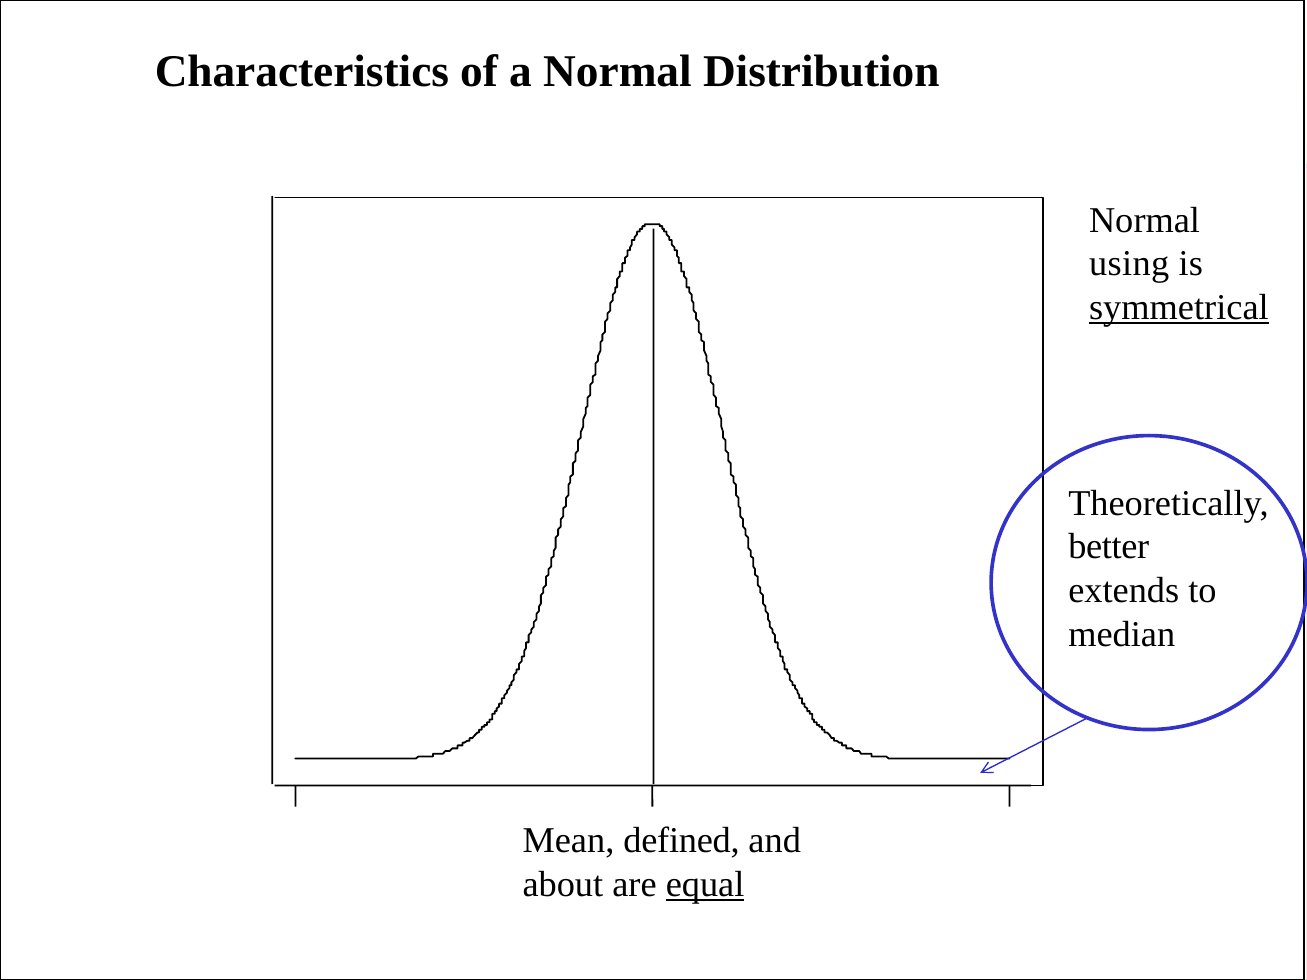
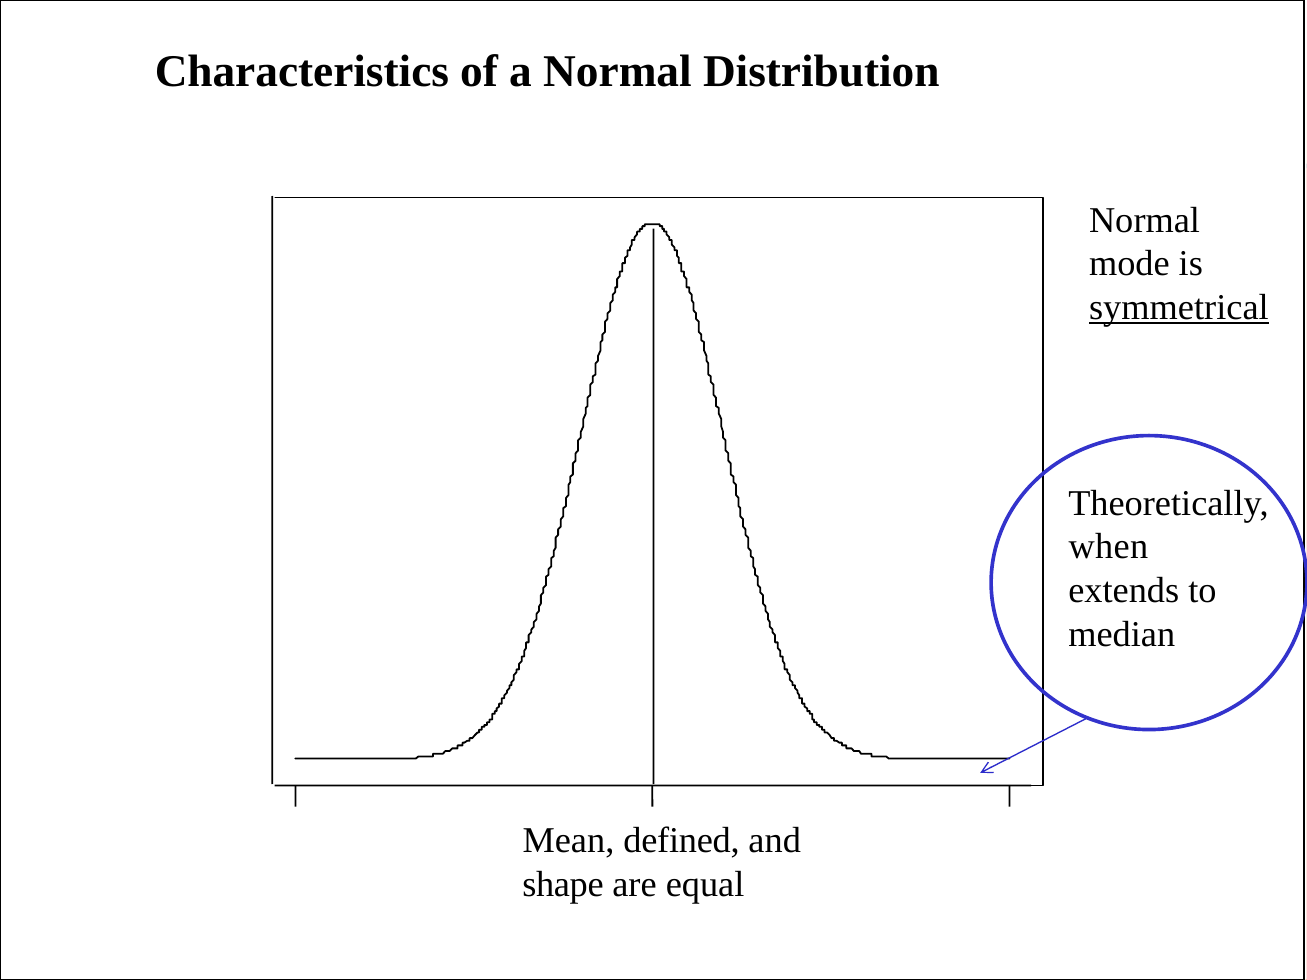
using: using -> mode (1129, 264)
better: better -> when (1108, 547)
about: about -> shape (563, 885)
equal underline: present -> none (705, 885)
